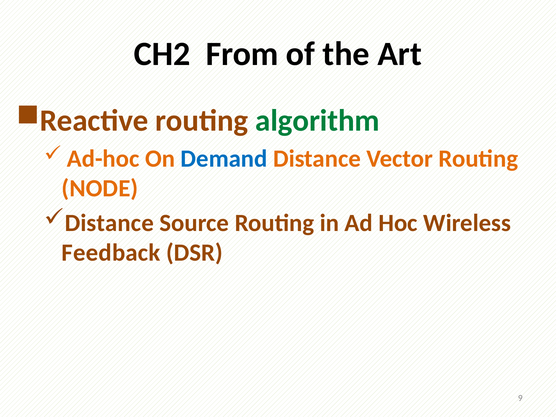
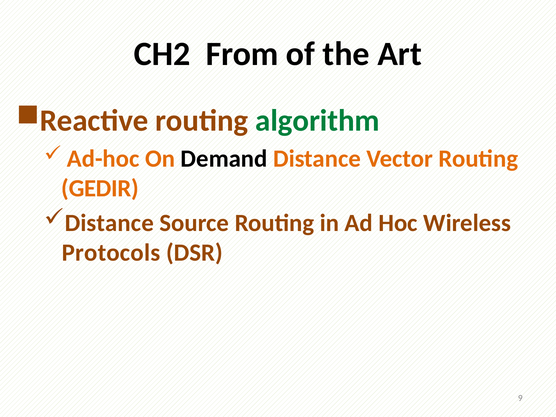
Demand colour: blue -> black (224, 159)
NODE: NODE -> GEDIR (100, 188)
Feedback: Feedback -> Protocols (111, 253)
